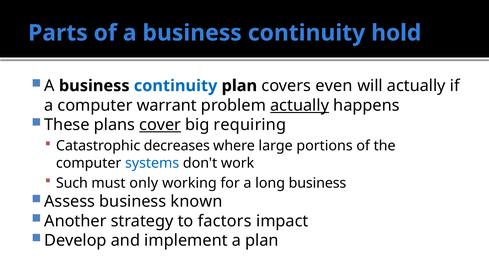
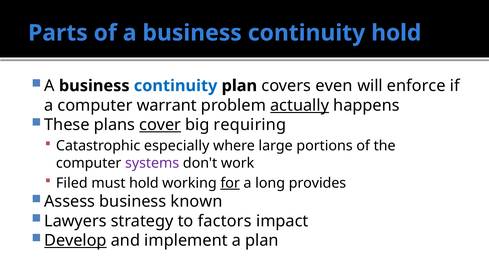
will actually: actually -> enforce (416, 86)
decreases: decreases -> especially (177, 146)
systems colour: blue -> purple (152, 163)
Such: Such -> Filed (72, 183)
must only: only -> hold (144, 183)
for underline: none -> present (230, 183)
long business: business -> provides (317, 183)
Another: Another -> Lawyers (75, 221)
Develop underline: none -> present (75, 241)
